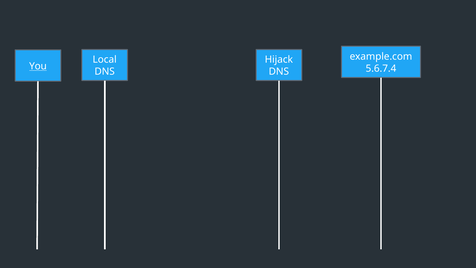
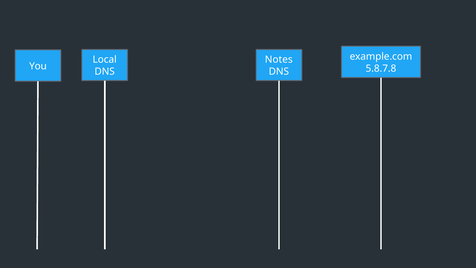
Hijack: Hijack -> Notes (279, 60)
You underline: present -> none (38, 66)
5.6.7.4: 5.6.7.4 -> 5.8.7.8 (381, 68)
